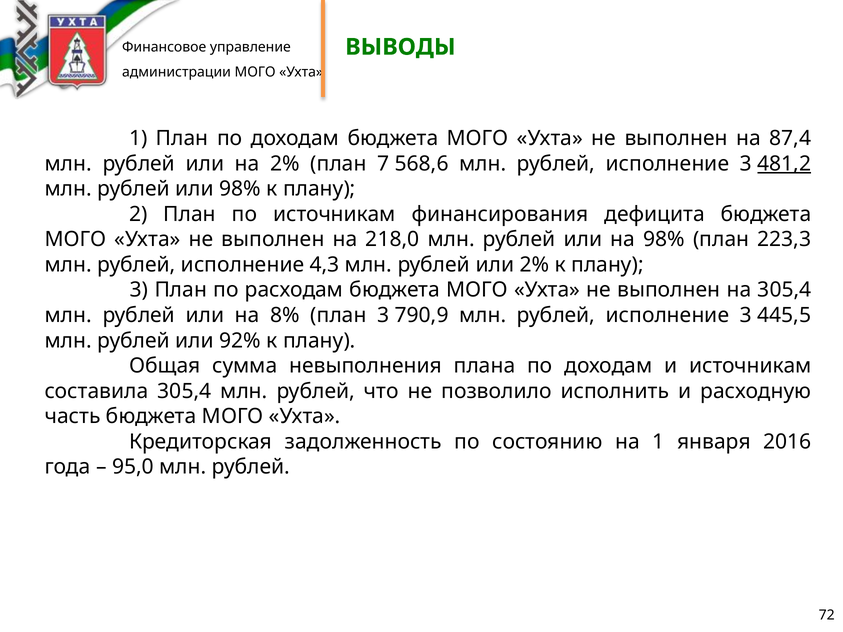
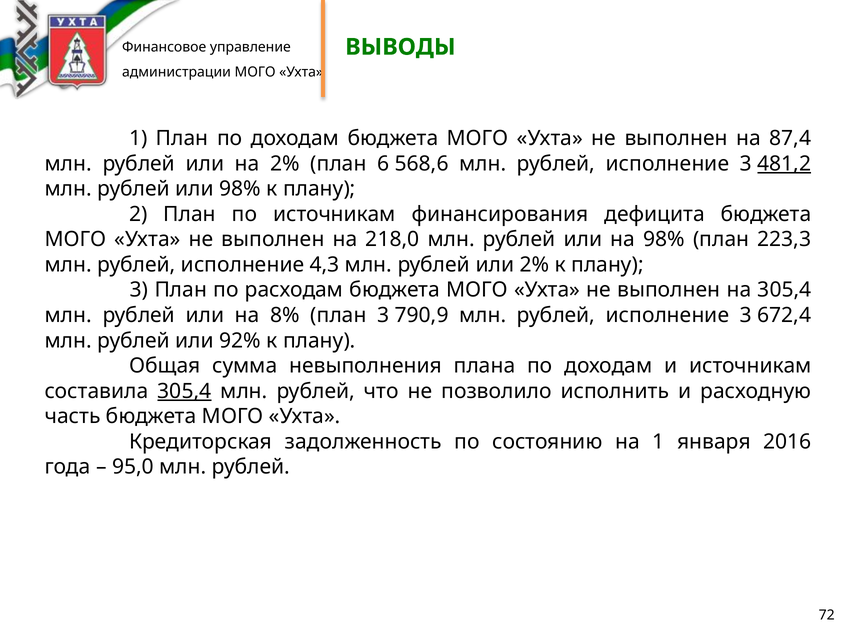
7: 7 -> 6 (383, 164)
445,5: 445,5 -> 672,4 (784, 315)
305,4 underline: none -> present (184, 391)
